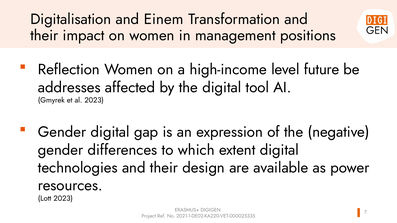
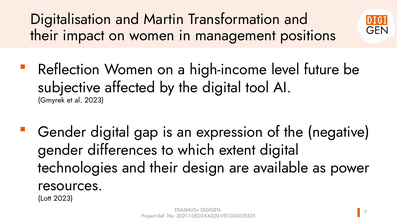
Einem: Einem -> Martin (164, 19)
addresses: addresses -> subjective (69, 88)
